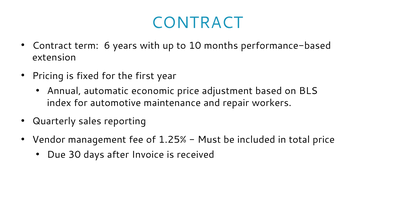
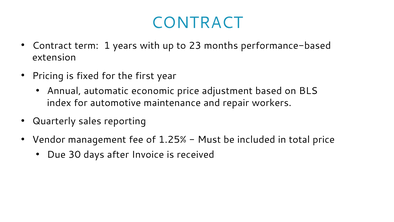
6: 6 -> 1 (107, 45)
10: 10 -> 23 (195, 45)
